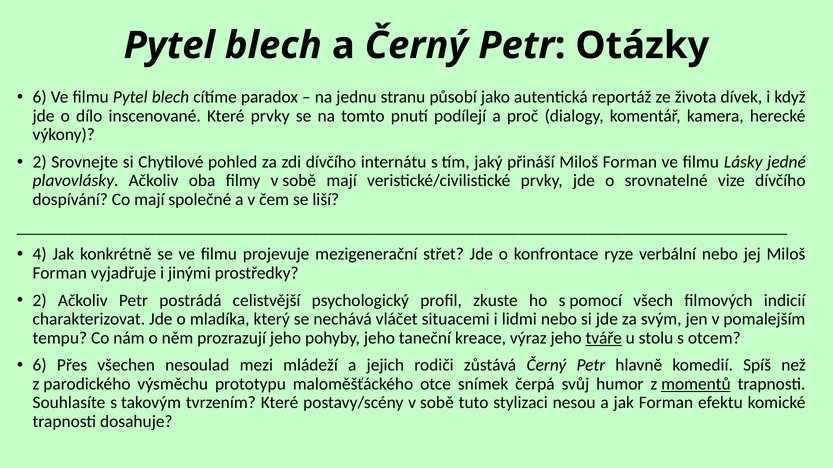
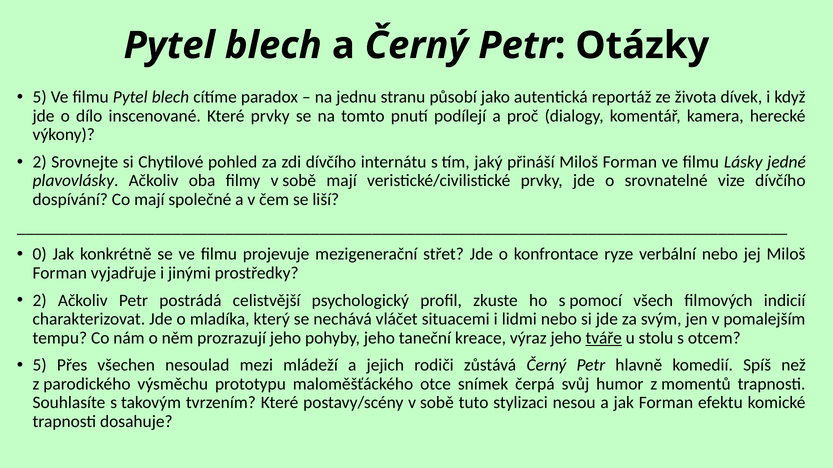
6: 6 -> 5 (40, 97)
4: 4 -> 0 (40, 255)
6: 6 -> 5 (40, 366)
momentů underline: present -> none (696, 384)
